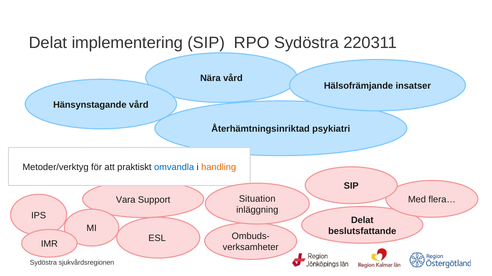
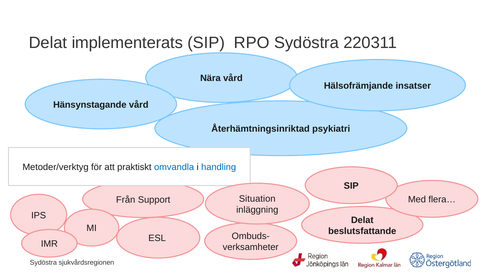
implementering: implementering -> implementerats (127, 43)
handling colour: orange -> blue (219, 168)
Vara: Vara -> Från (126, 200)
